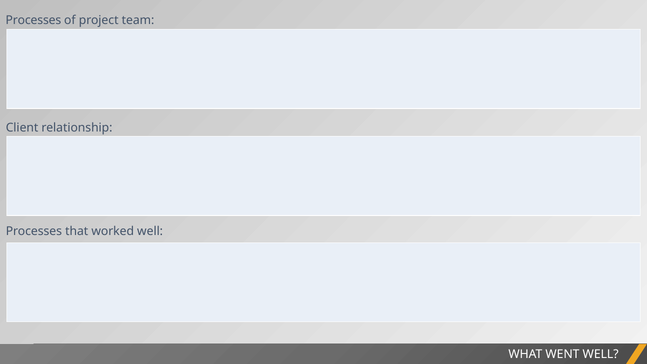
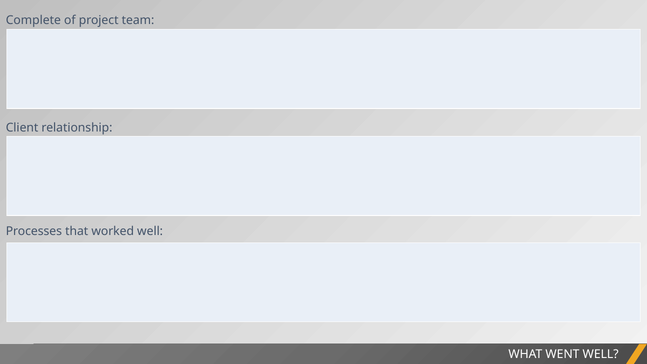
Processes: Processes -> Complete (33, 20)
